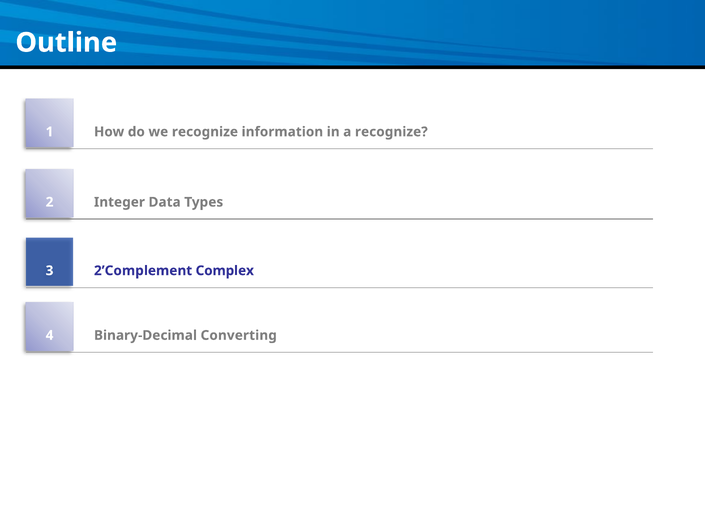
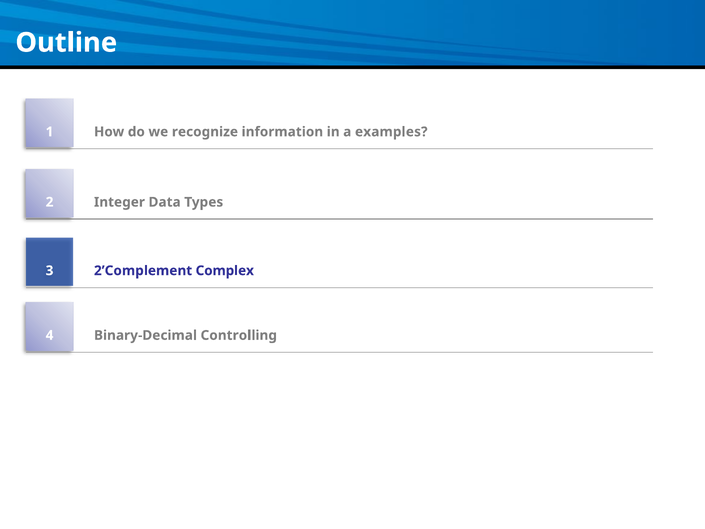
a recognize: recognize -> examples (391, 132)
Converting: Converting -> Controlling (239, 335)
